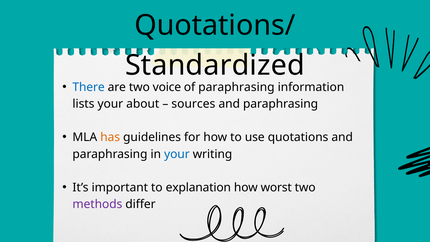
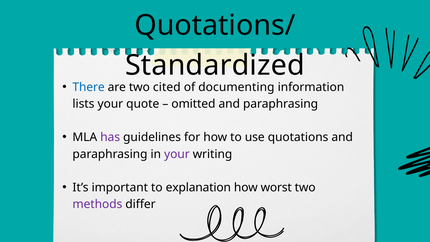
voice: voice -> cited (167, 87)
of paraphrasing: paraphrasing -> documenting (236, 87)
about: about -> quote (143, 104)
sources: sources -> omitted (193, 104)
has colour: orange -> purple (110, 137)
your colour: blue -> purple (177, 154)
